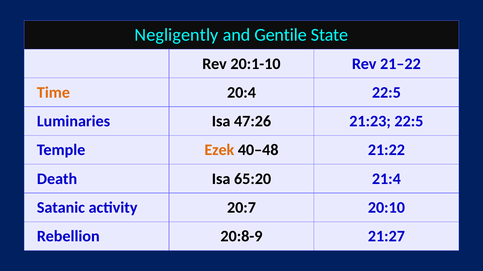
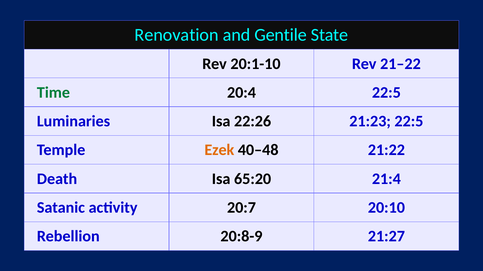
Negligently: Negligently -> Renovation (177, 35)
Time colour: orange -> green (53, 93)
47:26: 47:26 -> 22:26 (253, 122)
